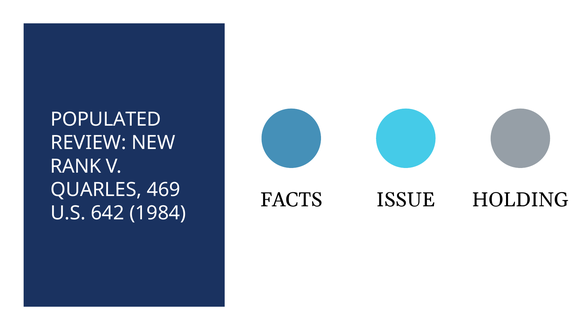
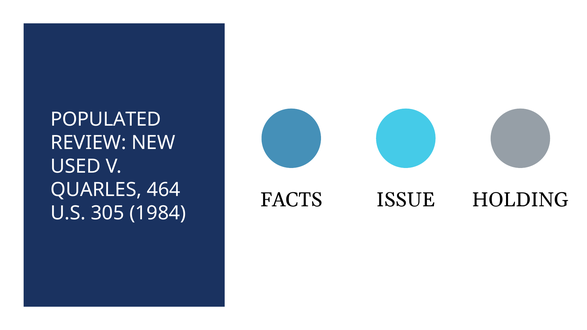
RANK: RANK -> USED (76, 166)
469: 469 -> 464 (164, 190)
642: 642 -> 305 (108, 213)
